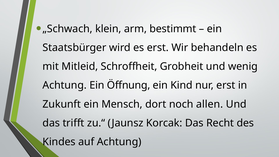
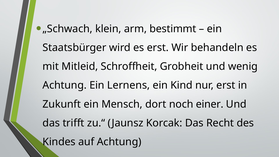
Öffnung: Öffnung -> Lernens (128, 85)
allen: allen -> einer (210, 104)
